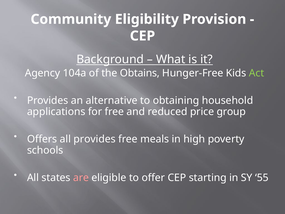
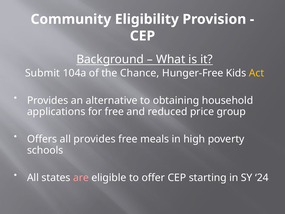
Agency: Agency -> Submit (42, 73)
Obtains: Obtains -> Chance (140, 73)
Act colour: light green -> yellow (257, 73)
55: 55 -> 24 (262, 178)
